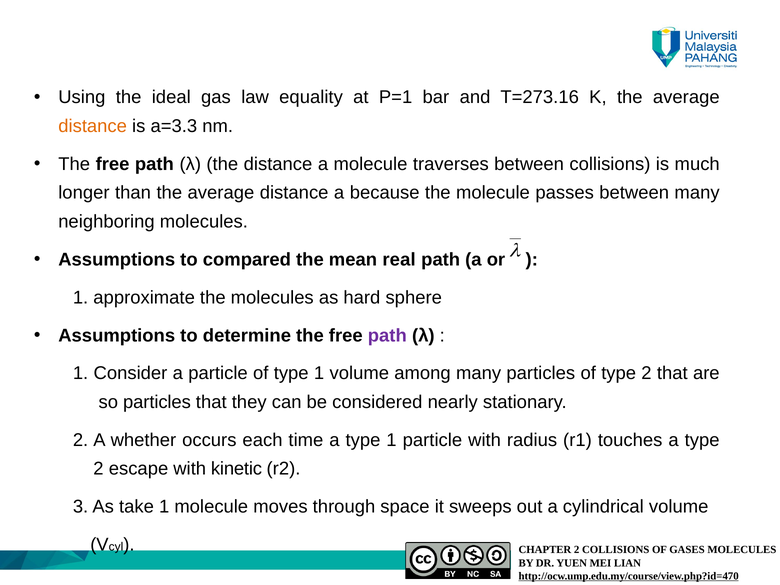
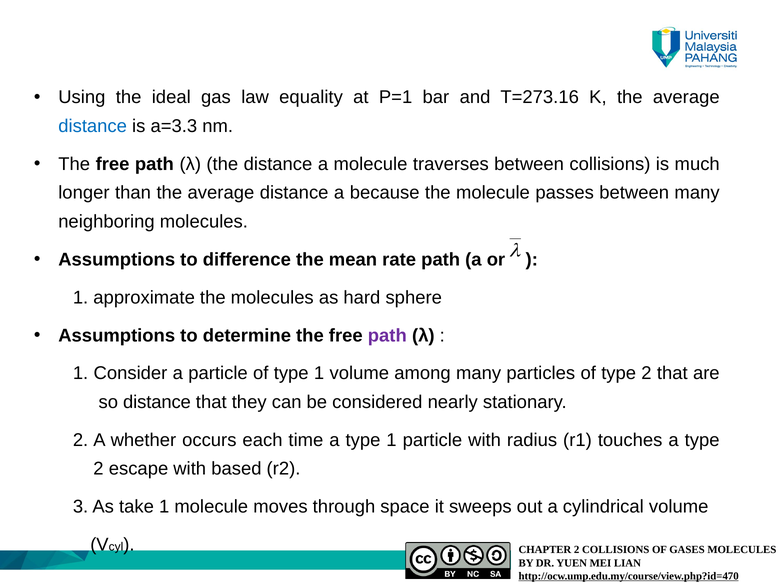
distance colour: orange -> blue (93, 126)
compared: compared -> difference (247, 260)
real: real -> rate (399, 260)
so particles: particles -> distance (157, 402)
kinetic: kinetic -> based (236, 469)
